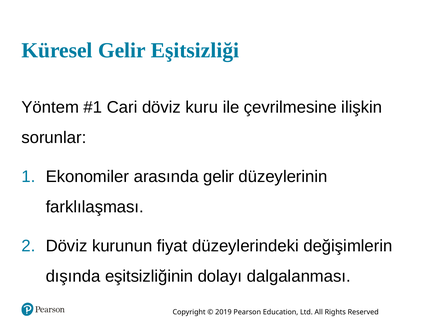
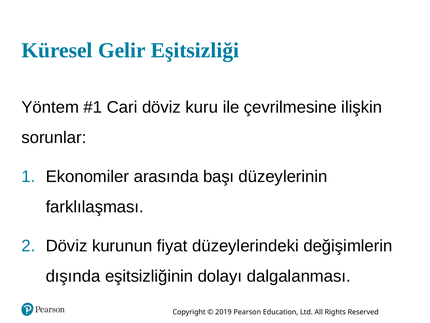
arasında gelir: gelir -> başı (219, 176)
